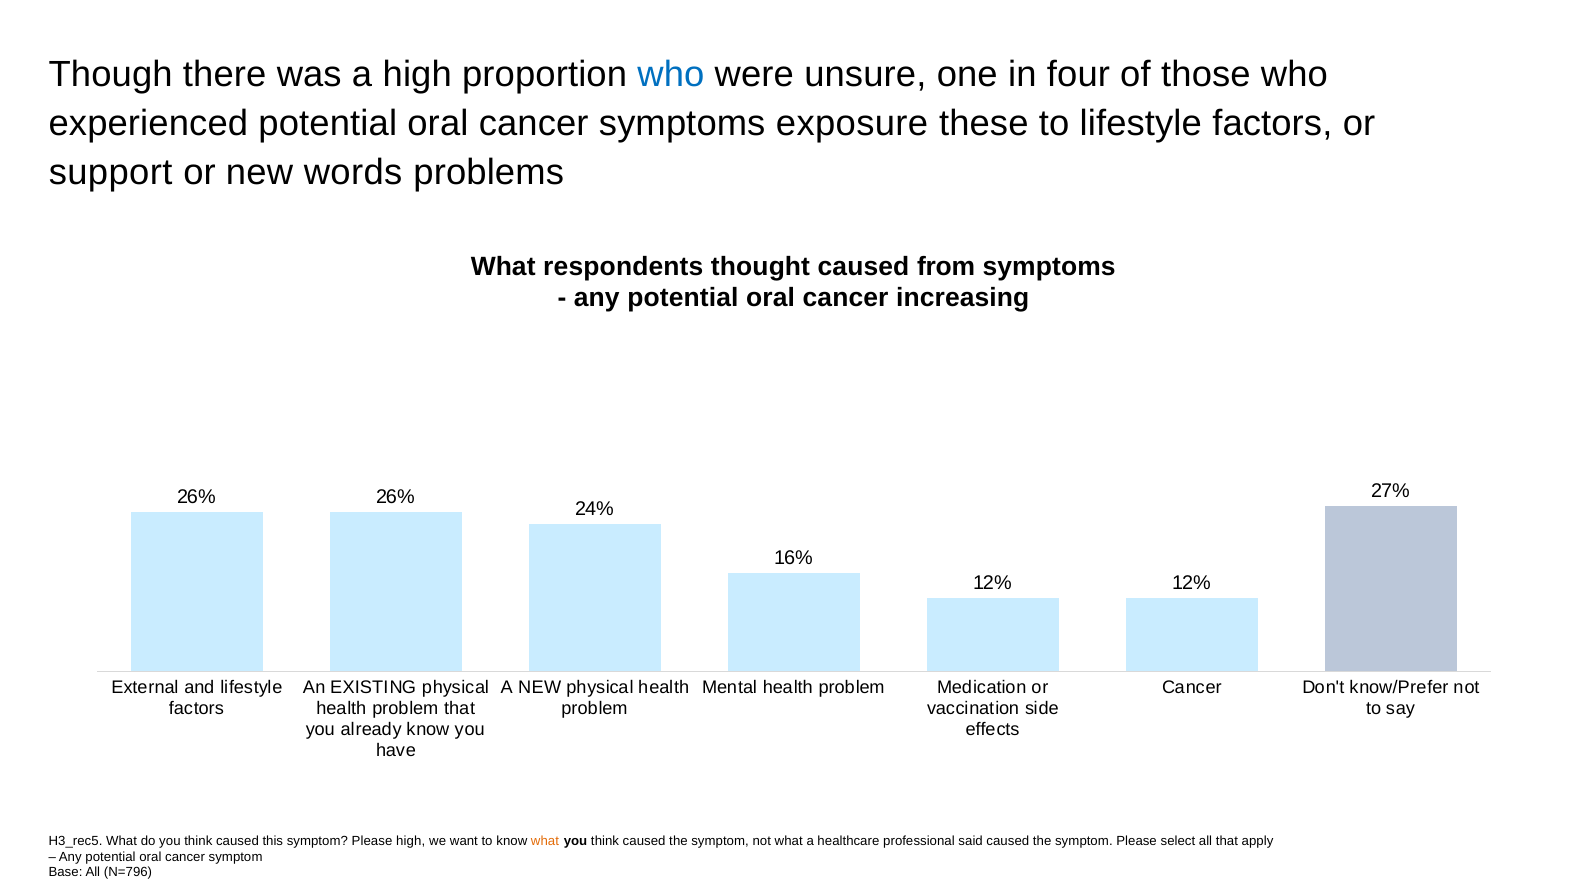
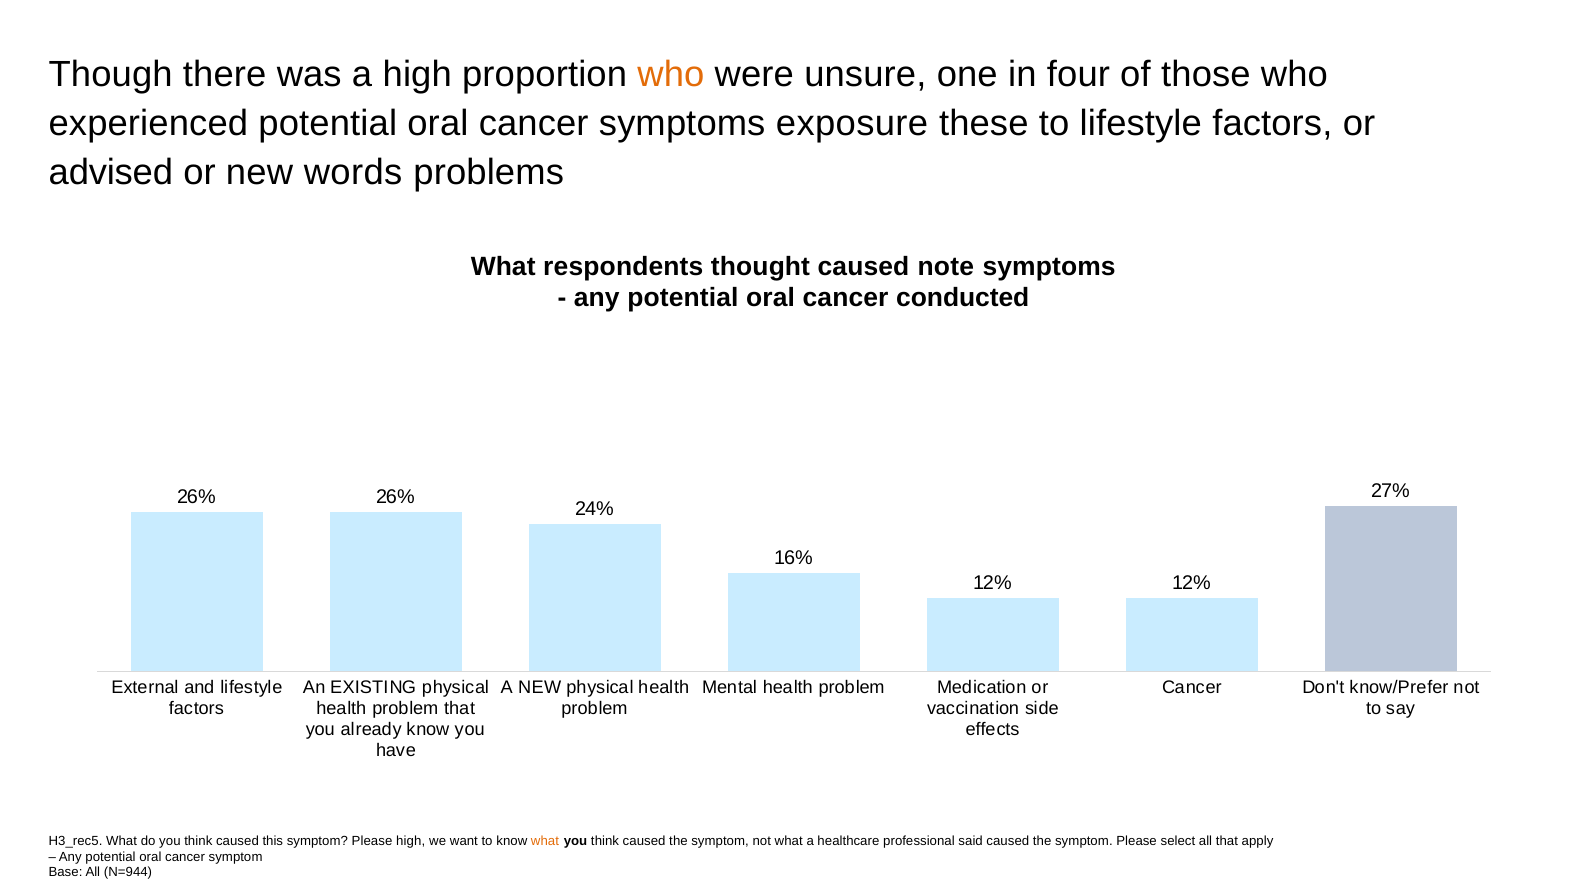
who colour: blue -> orange (671, 74)
support: support -> advised (111, 173)
from: from -> note (946, 267)
increasing: increasing -> conducted (963, 298)
N=796: N=796 -> N=944 (128, 873)
